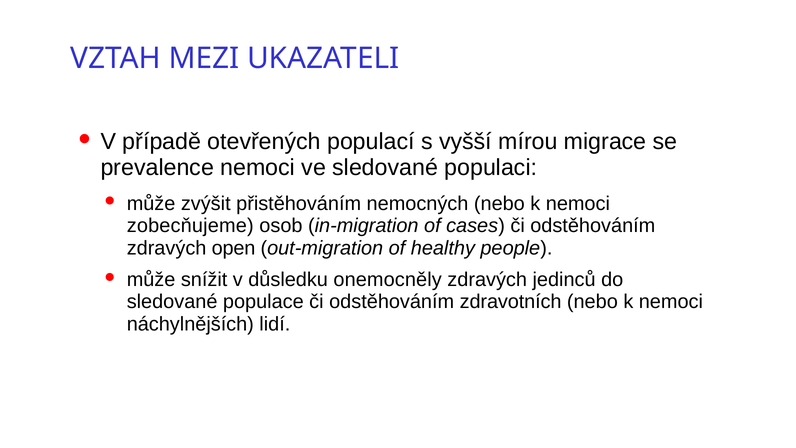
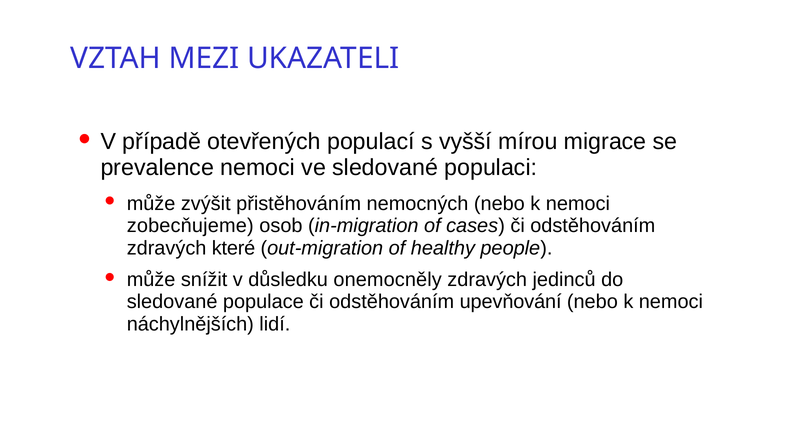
open: open -> které (234, 248)
zdravotních: zdravotních -> upevňování (511, 302)
